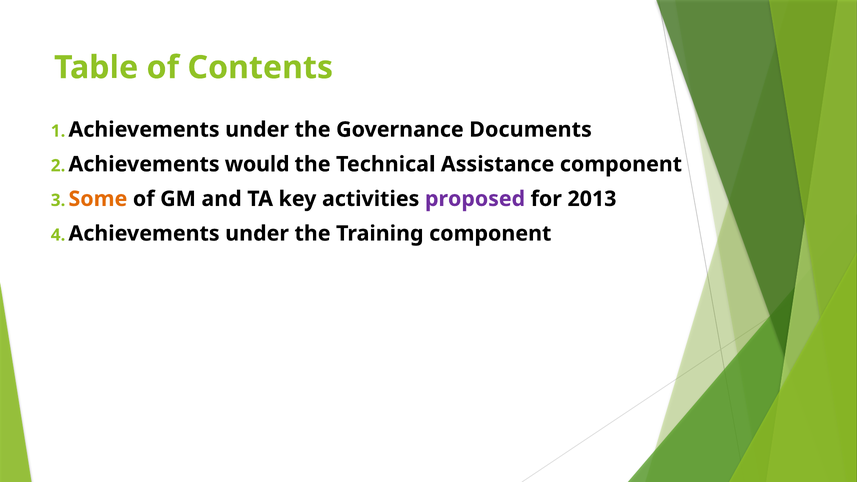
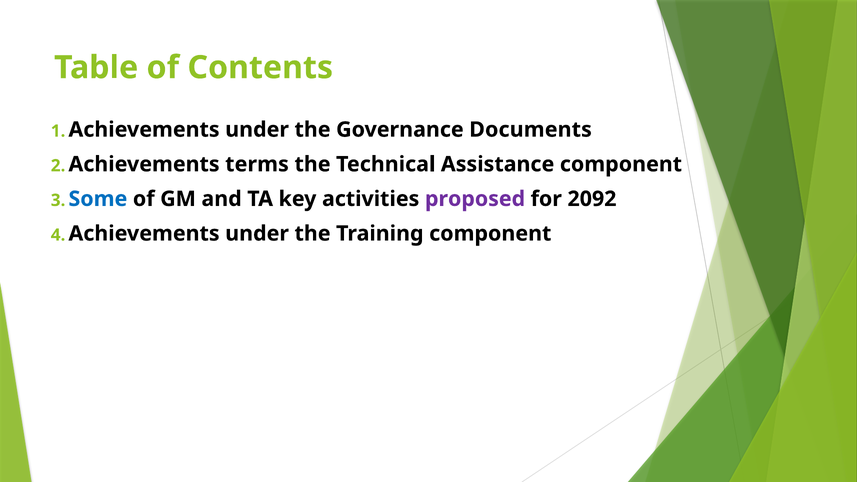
would: would -> terms (257, 164)
Some colour: orange -> blue (98, 199)
2013: 2013 -> 2092 (592, 199)
